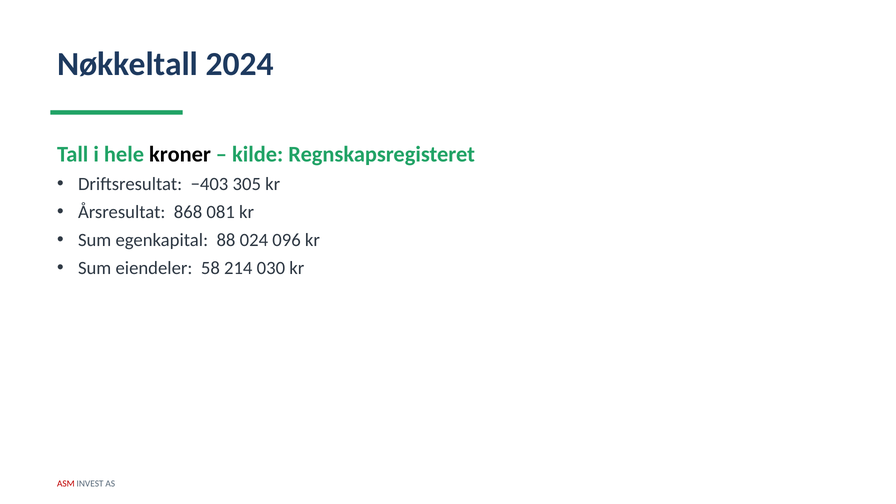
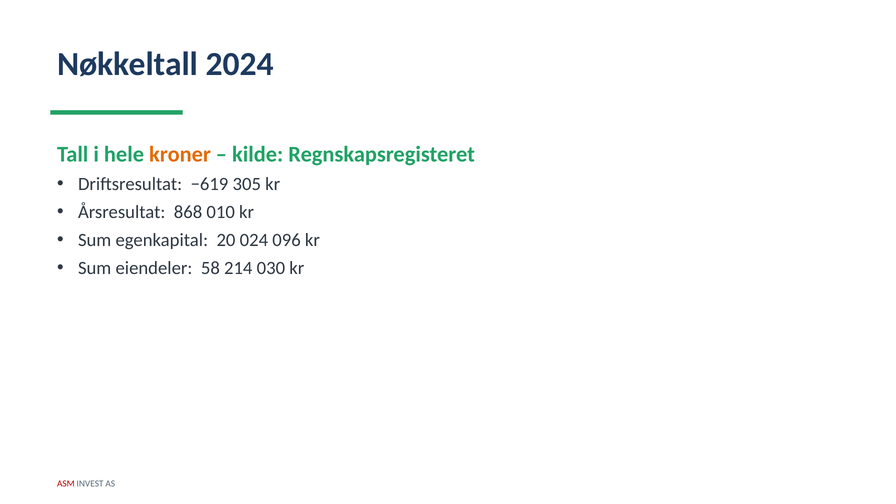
kroner colour: black -> orange (180, 154)
−403: −403 -> −619 (209, 184)
081: 081 -> 010 (221, 212)
88: 88 -> 20 (226, 240)
